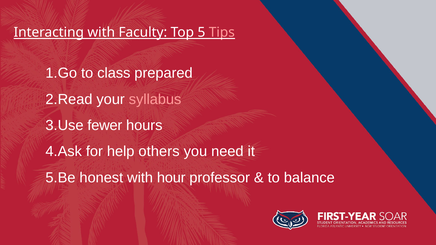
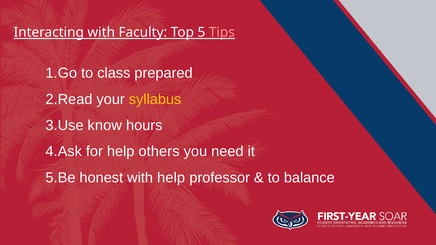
syllabus colour: pink -> yellow (155, 99)
fewer: fewer -> know (105, 125)
with hour: hour -> help (171, 178)
